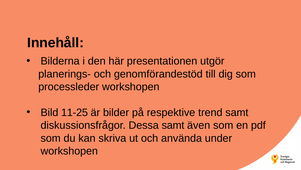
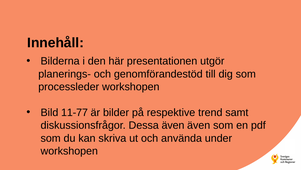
11-25: 11-25 -> 11-77 (75, 112)
Dessa samt: samt -> även (173, 125)
